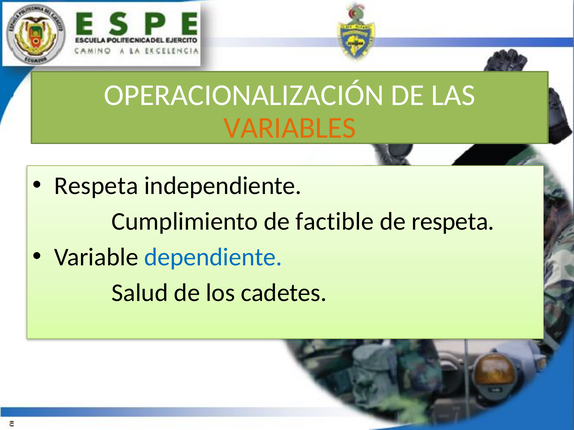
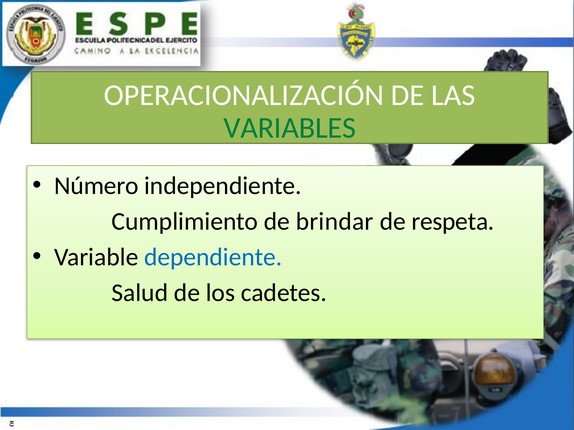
VARIABLES colour: orange -> green (290, 128)
Respeta: Respeta -> Número (96, 186)
factible: factible -> brindar (335, 222)
